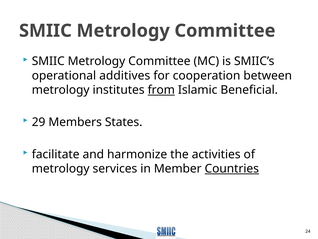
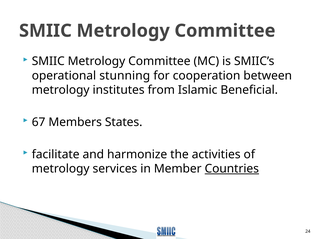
additives: additives -> stunning (125, 75)
from underline: present -> none (161, 90)
29: 29 -> 67 (39, 122)
